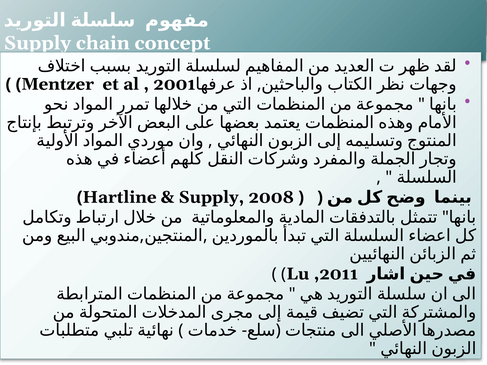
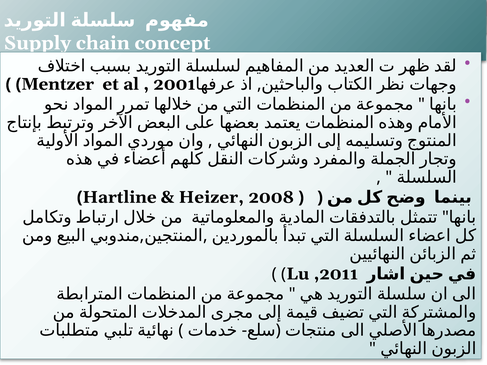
Supply: Supply -> Heizer (211, 197)
